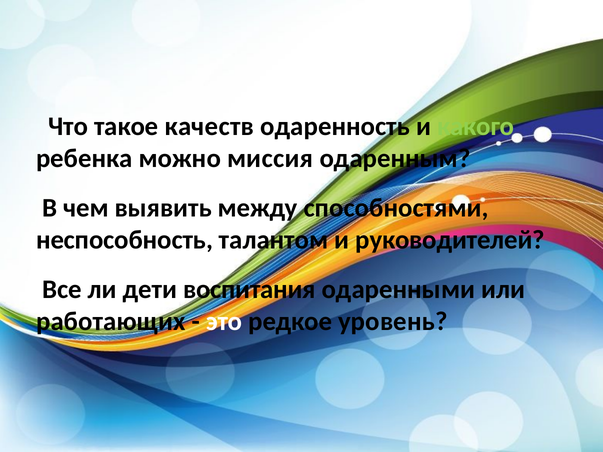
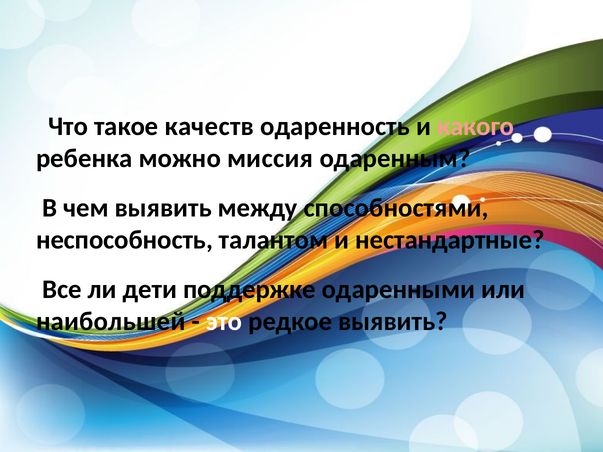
какого colour: light green -> pink (476, 126)
руководителей: руководителей -> нестандартные (450, 240)
воспитания: воспитания -> поддержке (249, 290)
работающих: работающих -> наибольшей (111, 322)
редкое уровень: уровень -> выявить (393, 322)
